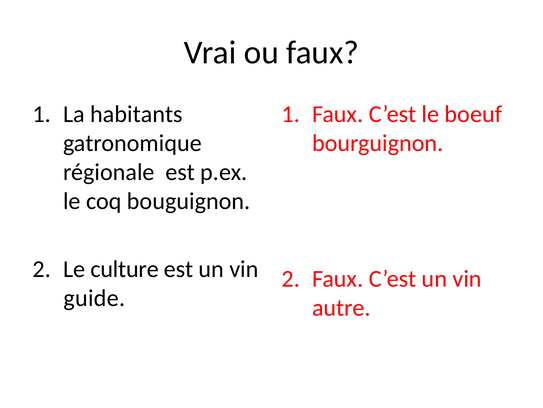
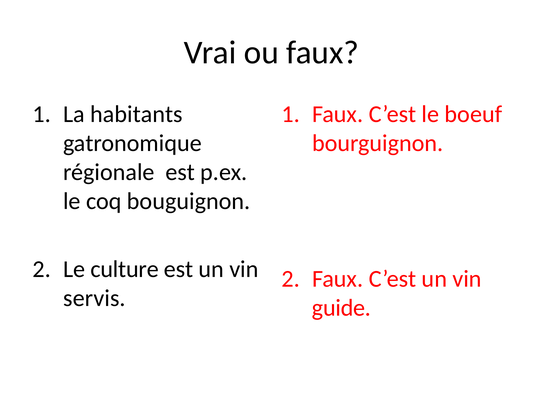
guide: guide -> servis (94, 298)
autre: autre -> guide (341, 307)
